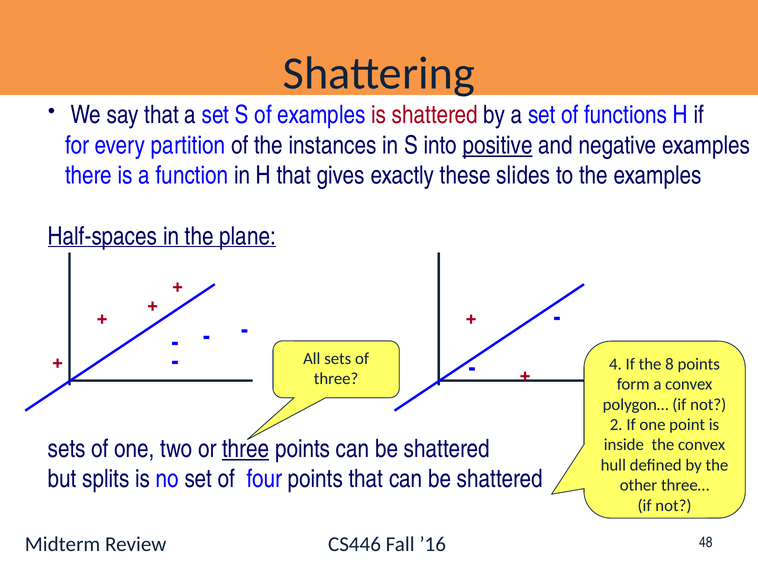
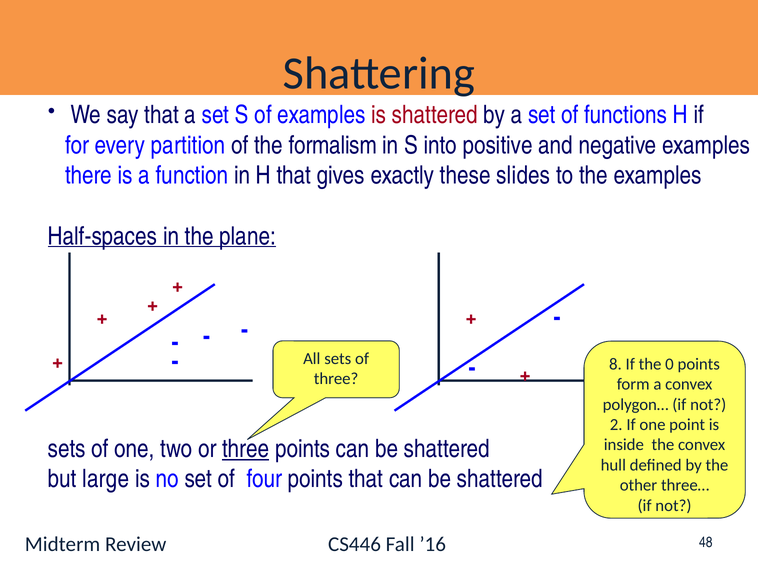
instances: instances -> formalism (333, 145)
positive underline: present -> none (498, 145)
4: 4 -> 8 (615, 364)
8: 8 -> 0 (669, 364)
splits: splits -> large (106, 479)
